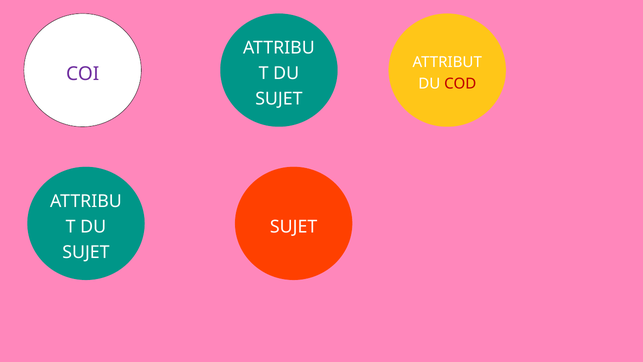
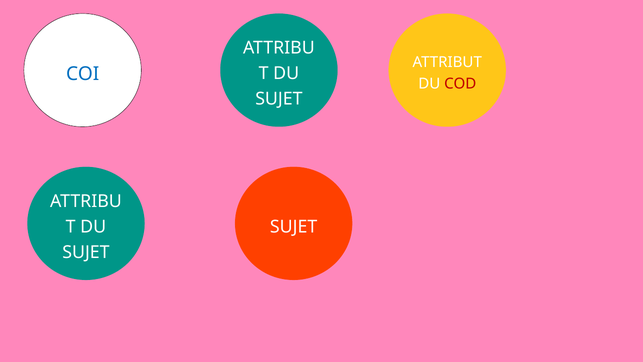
COI colour: purple -> blue (83, 74)
